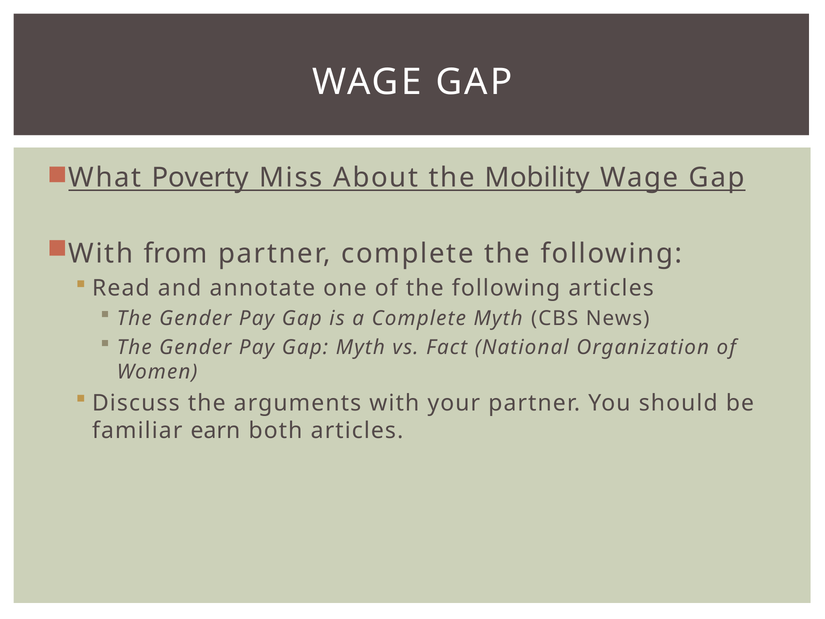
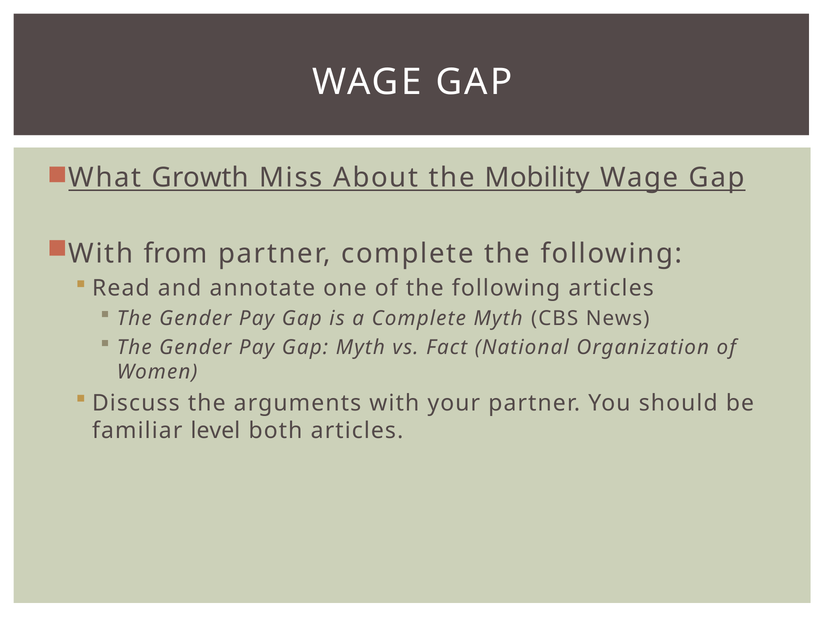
Poverty: Poverty -> Growth (200, 178)
earn: earn -> level (215, 430)
